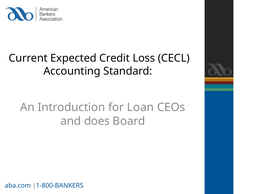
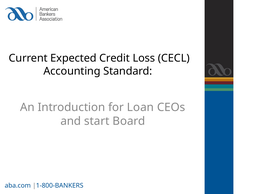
does: does -> start (97, 121)
